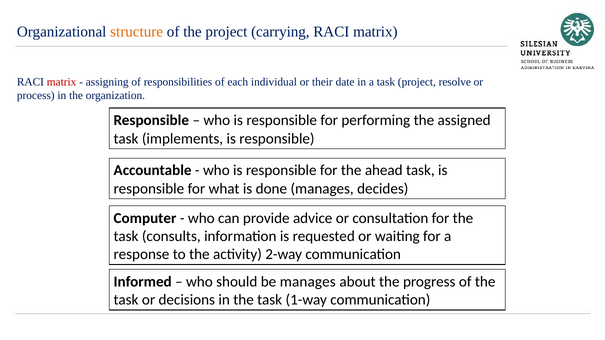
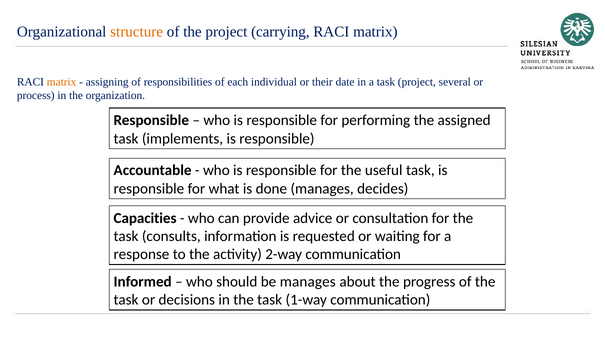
matrix colour: red -> orange (62, 82)
resolve: resolve -> several (455, 82)
ahead: ahead -> useful (384, 171)
Computer: Computer -> Capacities (145, 218)
